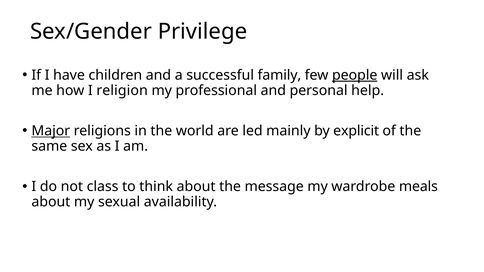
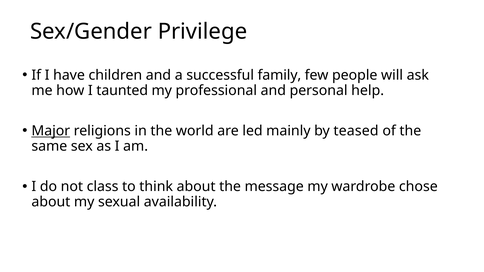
people underline: present -> none (355, 75)
religion: religion -> taunted (122, 90)
explicit: explicit -> teased (356, 131)
meals: meals -> chose (418, 187)
